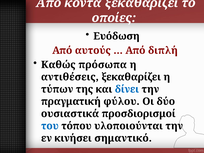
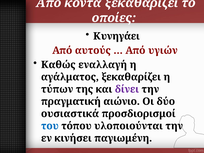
Ευόδωση: Ευόδωση -> Κυνηγάει (116, 36)
διπλή: διπλή -> υγιών (163, 50)
πρόσωπα: πρόσωπα -> εναλλαγή (103, 65)
αντιθέσεις: αντιθέσεις -> αγάλματος (70, 77)
δίνει colour: blue -> purple (127, 89)
φύλου: φύλου -> αιώνιο (122, 101)
σημαντικό: σημαντικό -> παγιωμένη (123, 138)
